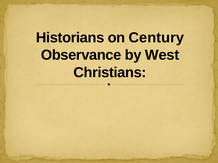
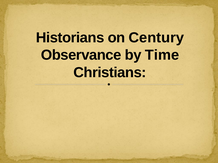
West: West -> Time (162, 55)
